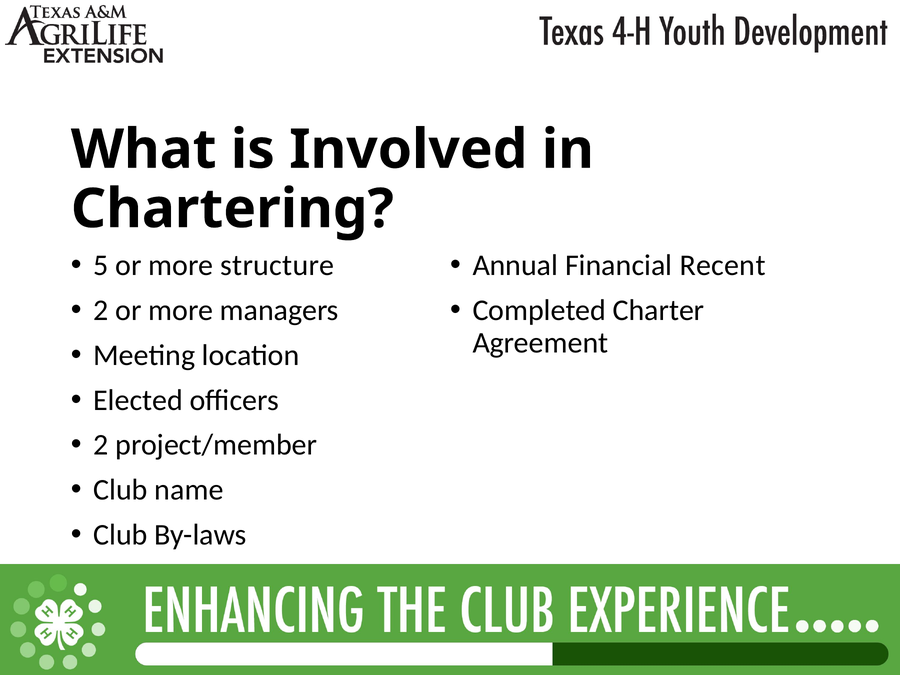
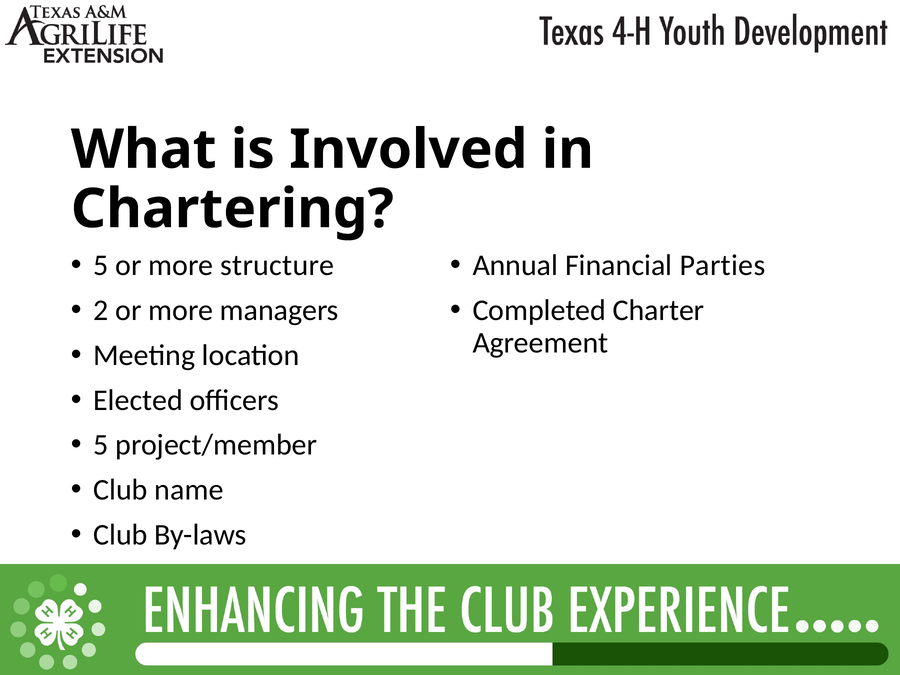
Recent: Recent -> Parties (723, 265)
2: 2 -> 5 (101, 445)
